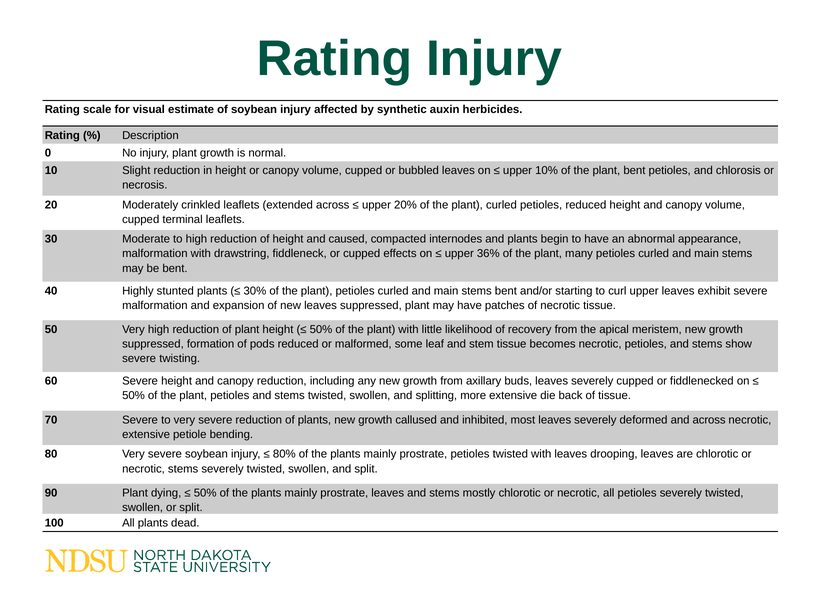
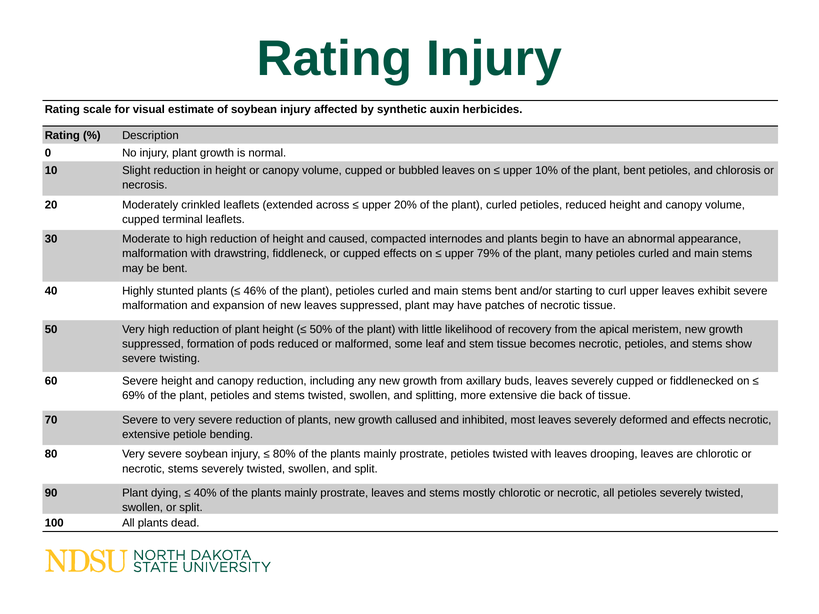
36%: 36% -> 79% (488, 254)
30%: 30% -> 46% (255, 291)
50%: 50% -> 69% (133, 396)
and across: across -> effects (709, 420)
50%: 50% -> 40% (205, 493)
